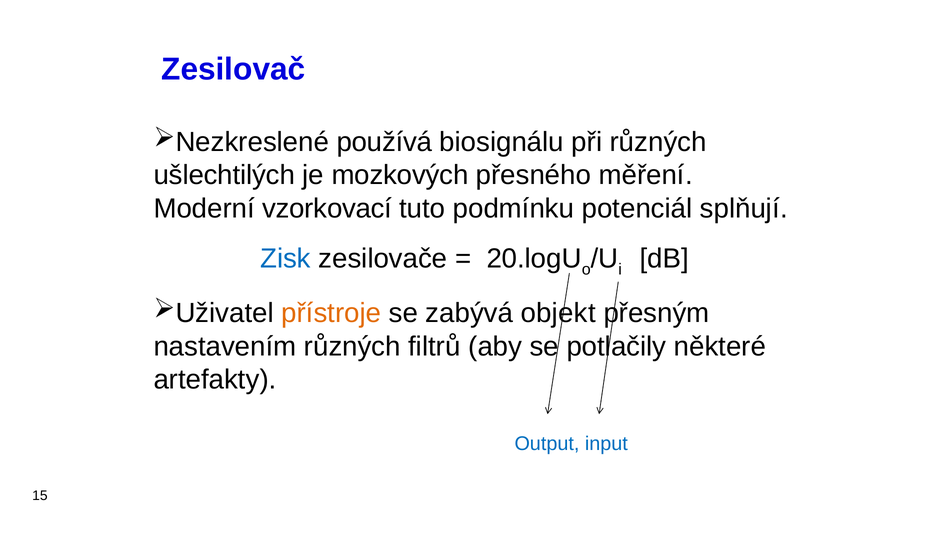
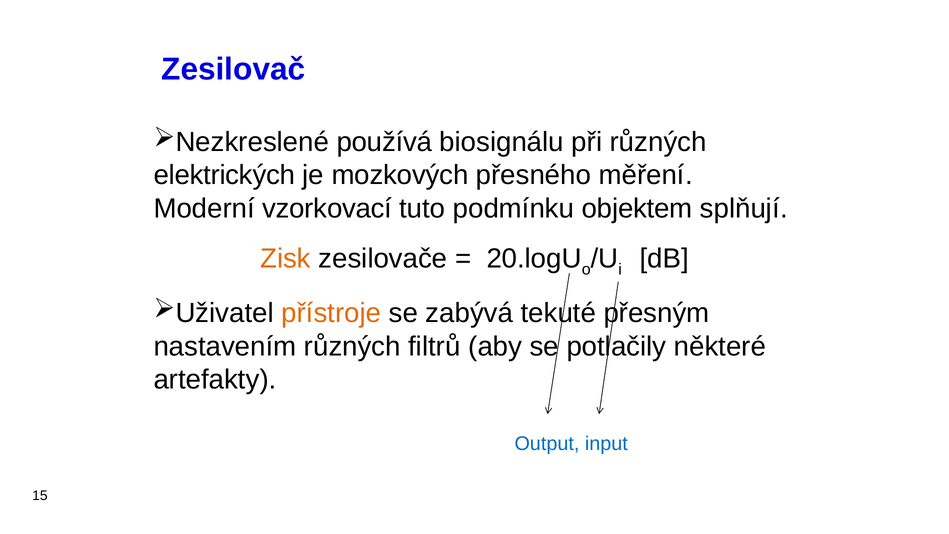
ušlechtilých: ušlechtilých -> elektrických (224, 175)
potenciál: potenciál -> objektem (637, 208)
Zisk colour: blue -> orange (285, 258)
objekt: objekt -> tekuté (558, 313)
